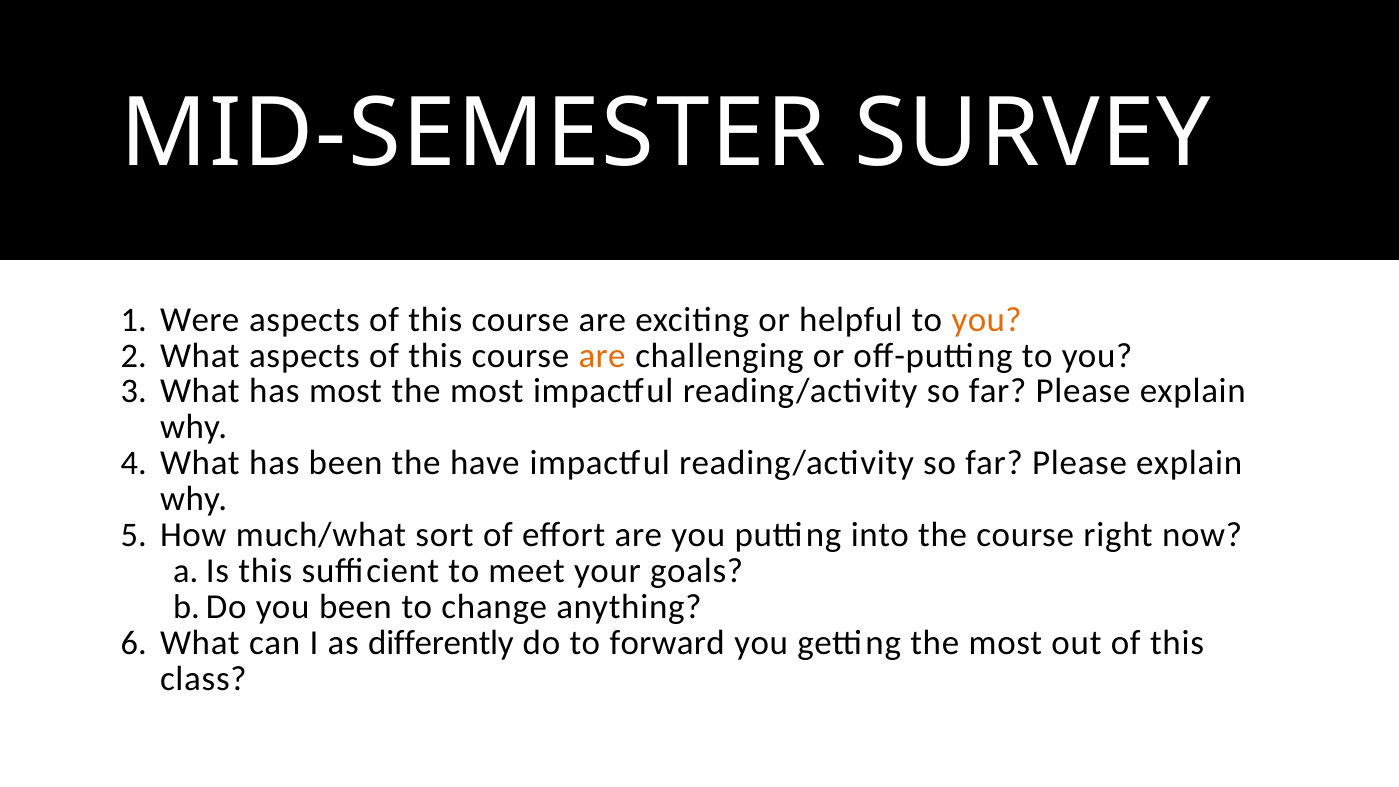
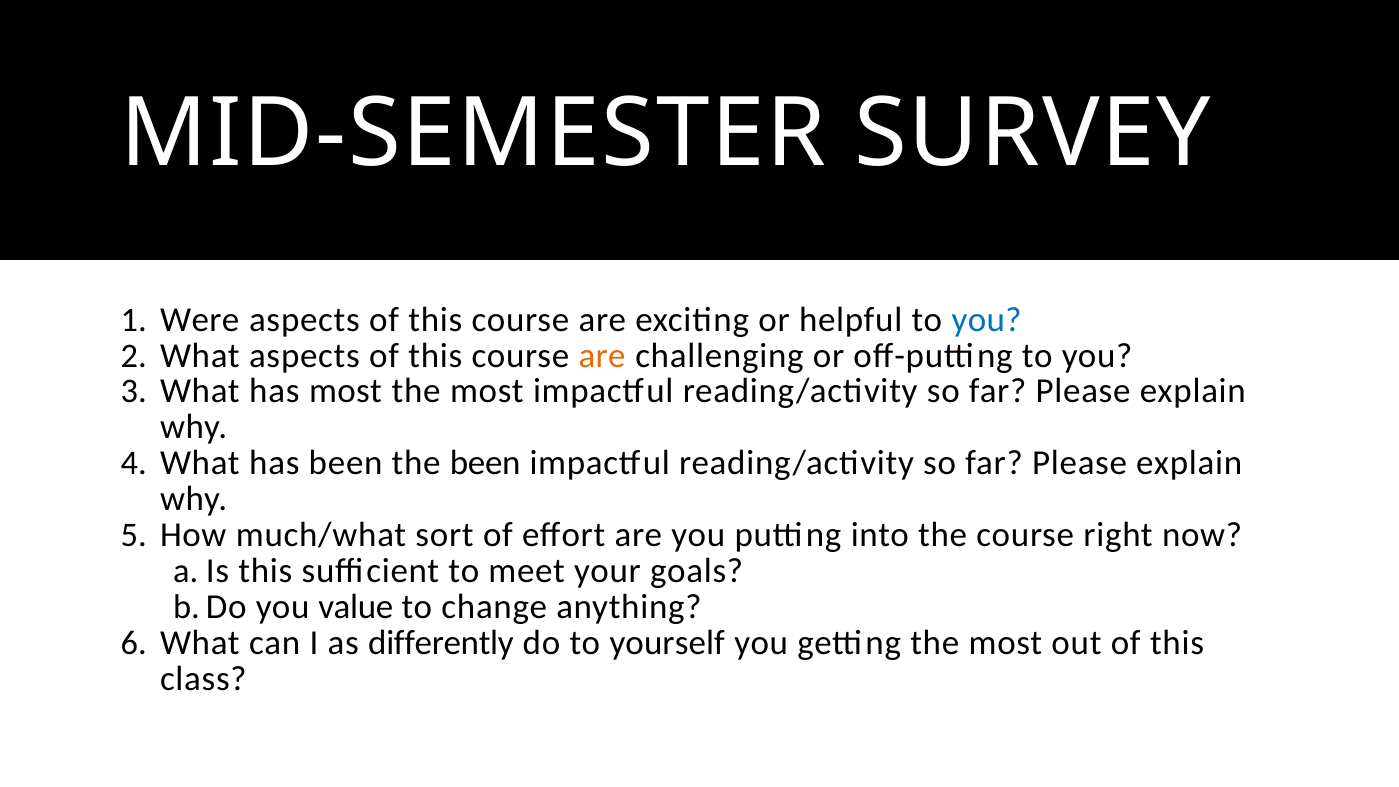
you colour: orange -> blue (987, 320)
the have: have -> been (485, 463)
you been: been -> value (356, 607)
forward: forward -> yourself (667, 643)
